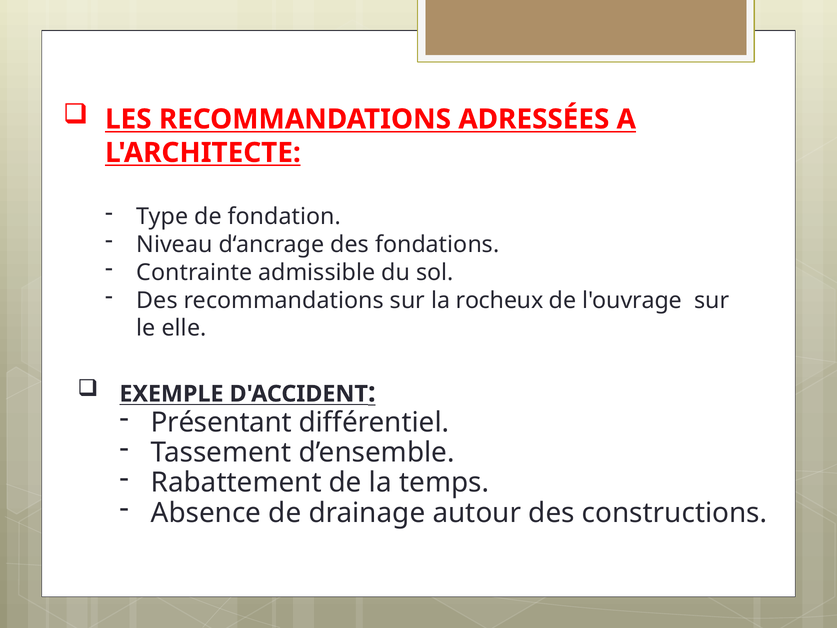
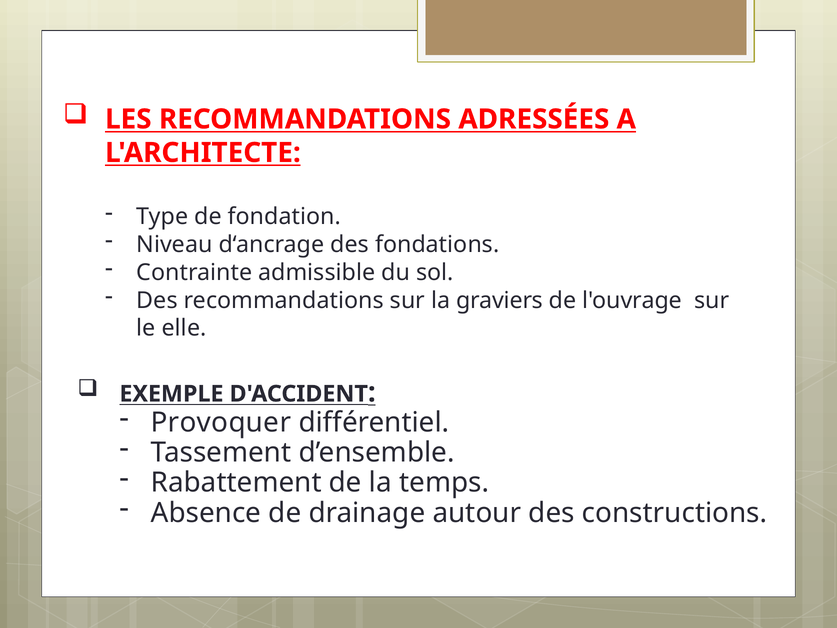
rocheux: rocheux -> graviers (500, 300)
Présentant: Présentant -> Provoquer (221, 422)
